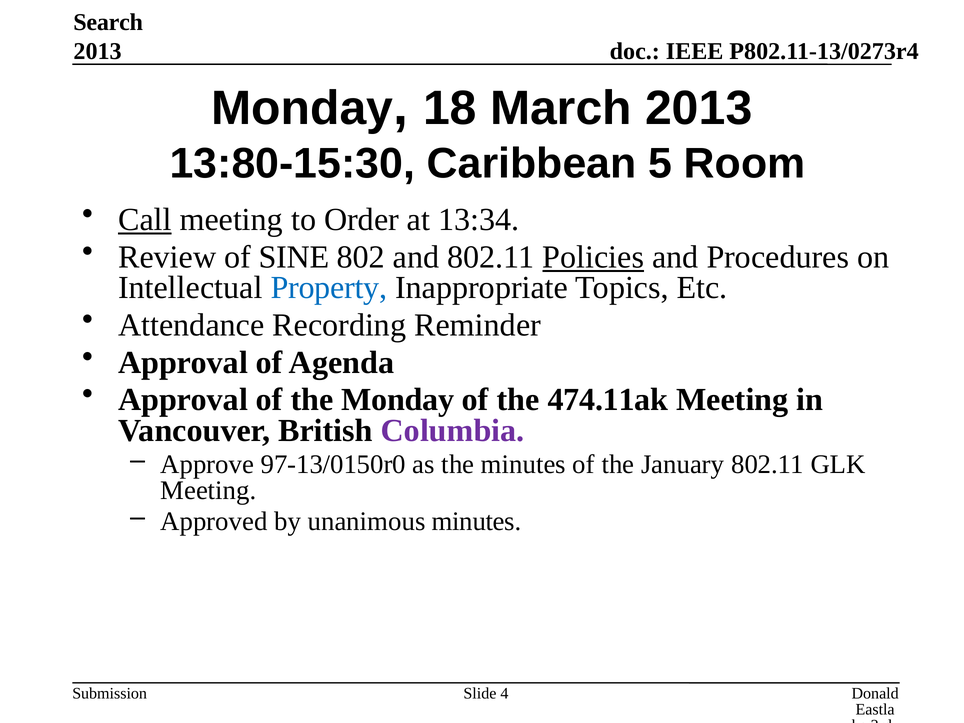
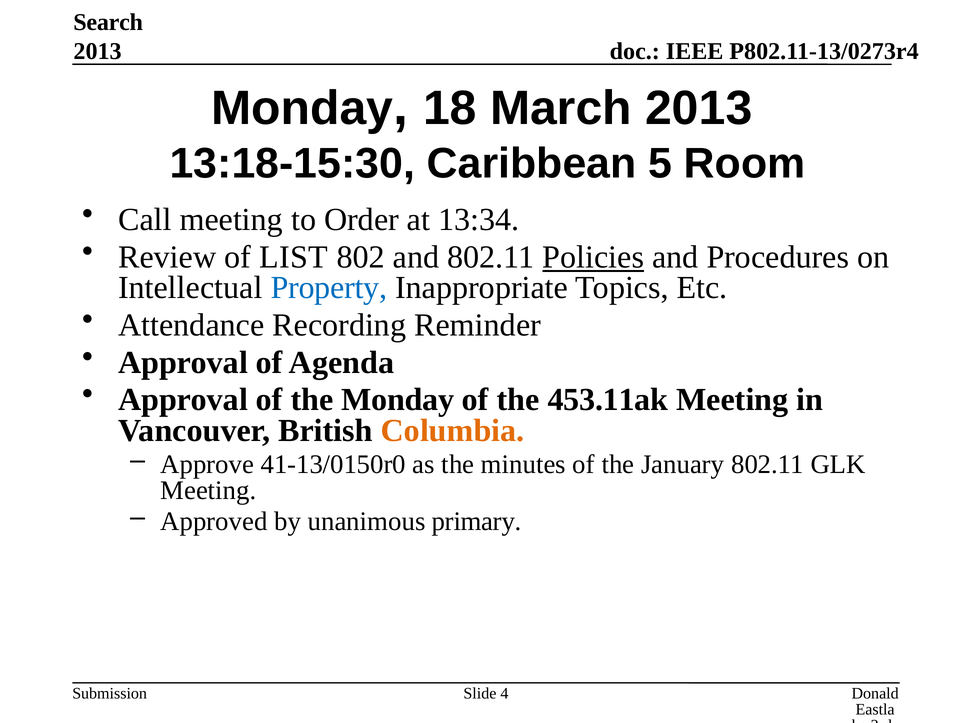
13:80-15:30: 13:80-15:30 -> 13:18-15:30 (292, 164)
Call underline: present -> none (145, 220)
SINE: SINE -> LIST (294, 257)
474.11ak: 474.11ak -> 453.11ak (608, 400)
Columbia colour: purple -> orange (453, 431)
97-13/0150r0: 97-13/0150r0 -> 41-13/0150r0 (333, 464)
unanimous minutes: minutes -> primary (477, 521)
